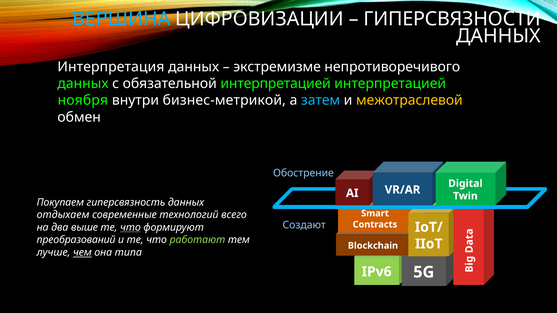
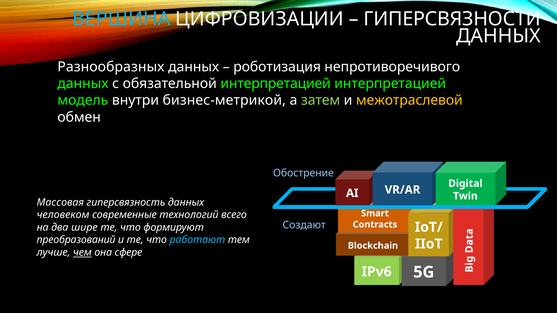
Интерпретация: Интерпретация -> Разнообразных (111, 67)
экстремизме: экстремизме -> роботизация (277, 67)
ноября: ноября -> модель (83, 100)
затем colour: light blue -> light green (321, 100)
Покупаем: Покупаем -> Массовая (60, 202)
отдыхаем: отдыхаем -> человеком (63, 215)
выше: выше -> шире (84, 228)
что underline: present -> none (130, 228)
работают colour: light green -> light blue (197, 240)
типа: типа -> сфере (128, 253)
